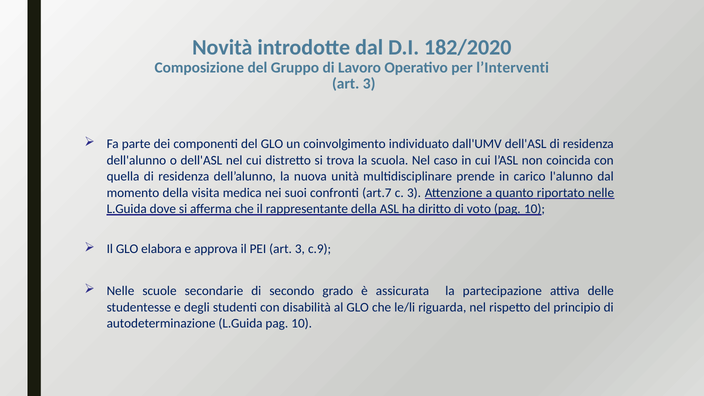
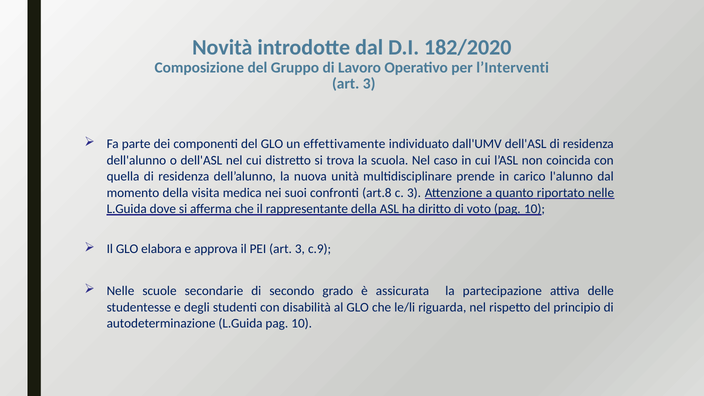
coinvolgimento: coinvolgimento -> effettivamente (344, 144)
art.7: art.7 -> art.8 (377, 193)
